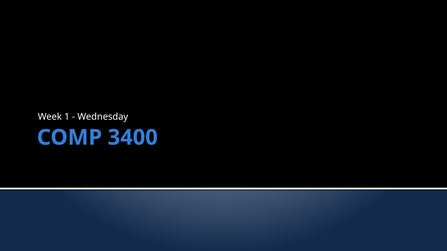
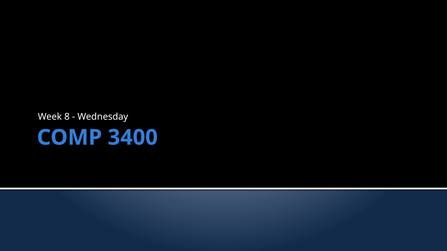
1: 1 -> 8 (67, 117)
